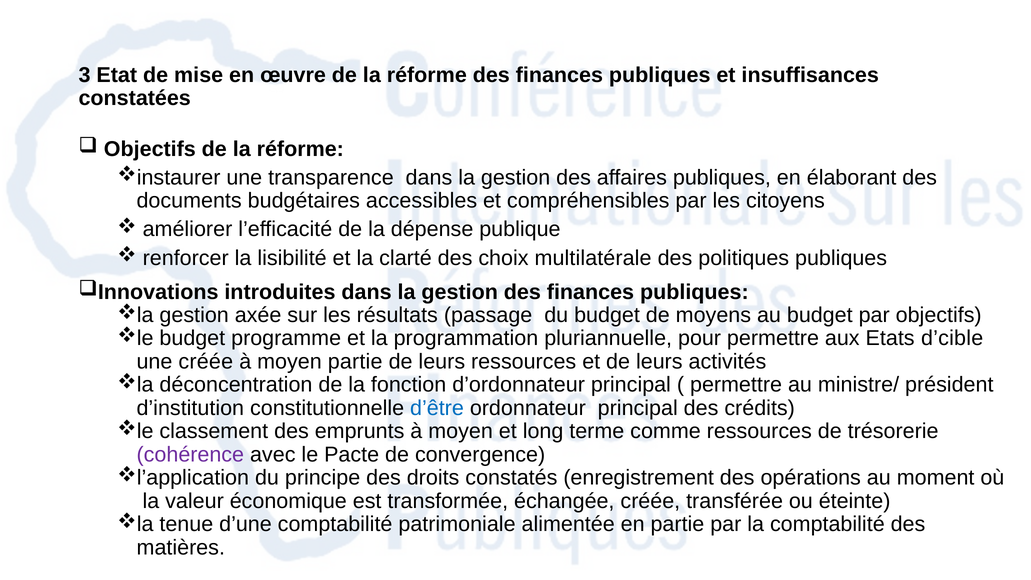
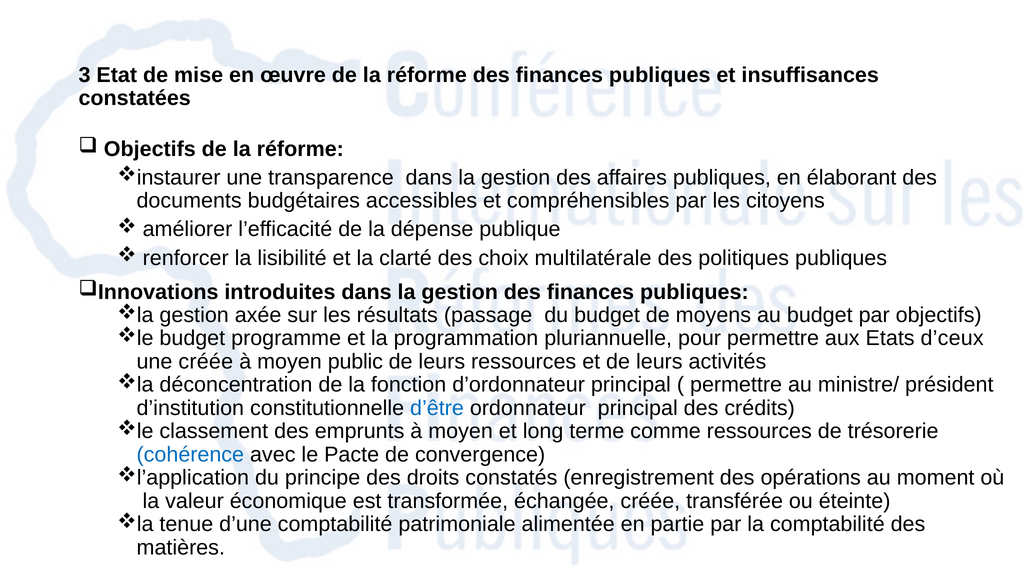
d’cible: d’cible -> d’ceux (952, 338)
moyen partie: partie -> public (355, 362)
cohérence colour: purple -> blue (190, 454)
